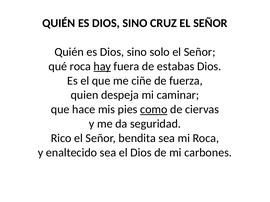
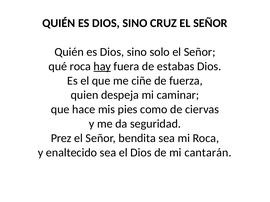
como underline: present -> none (154, 110)
Rico: Rico -> Prez (61, 138)
carbones: carbones -> cantarán (208, 153)
